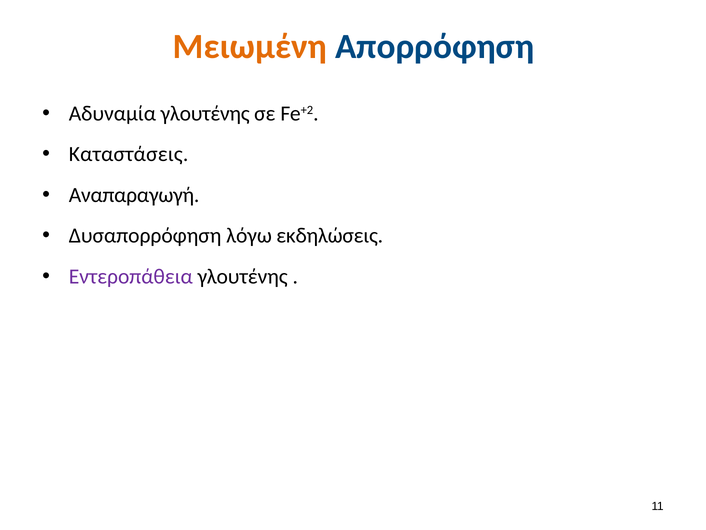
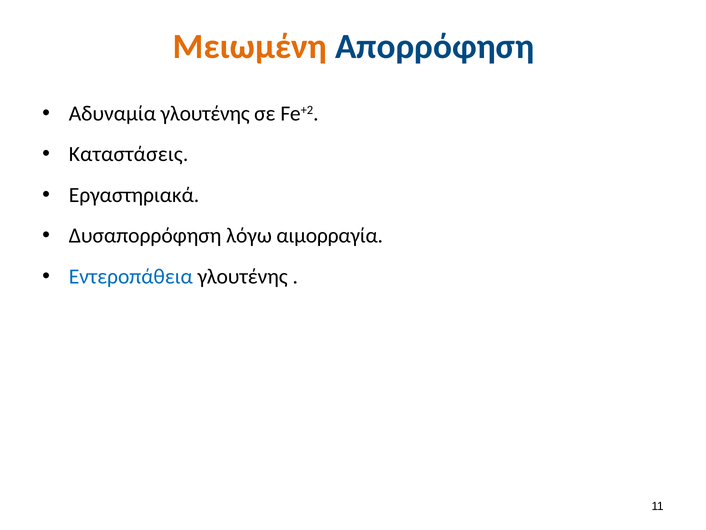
Αναπαραγωγή: Αναπαραγωγή -> Εργαστηριακά (134, 195)
εκδηλώσεις: εκδηλώσεις -> αιμορραγία (330, 236)
Εντεροπάθεια colour: purple -> blue (131, 276)
